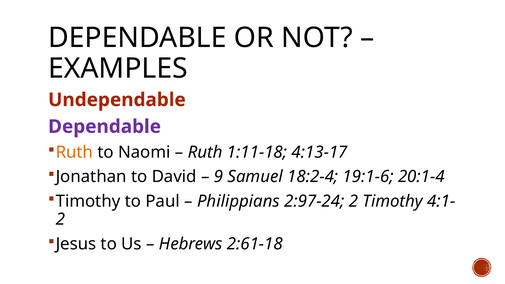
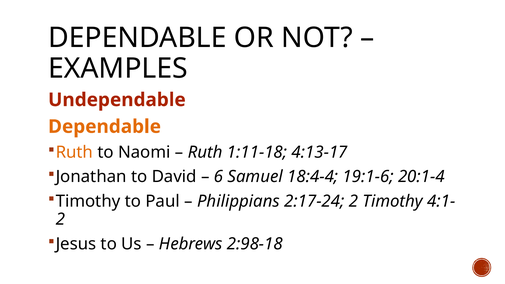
Dependable colour: purple -> orange (105, 127)
9: 9 -> 6 (219, 177)
18:2-4: 18:2-4 -> 18:4-4 (313, 177)
2:97-24: 2:97-24 -> 2:17-24 (314, 201)
2:61-18: 2:61-18 -> 2:98-18 (255, 244)
